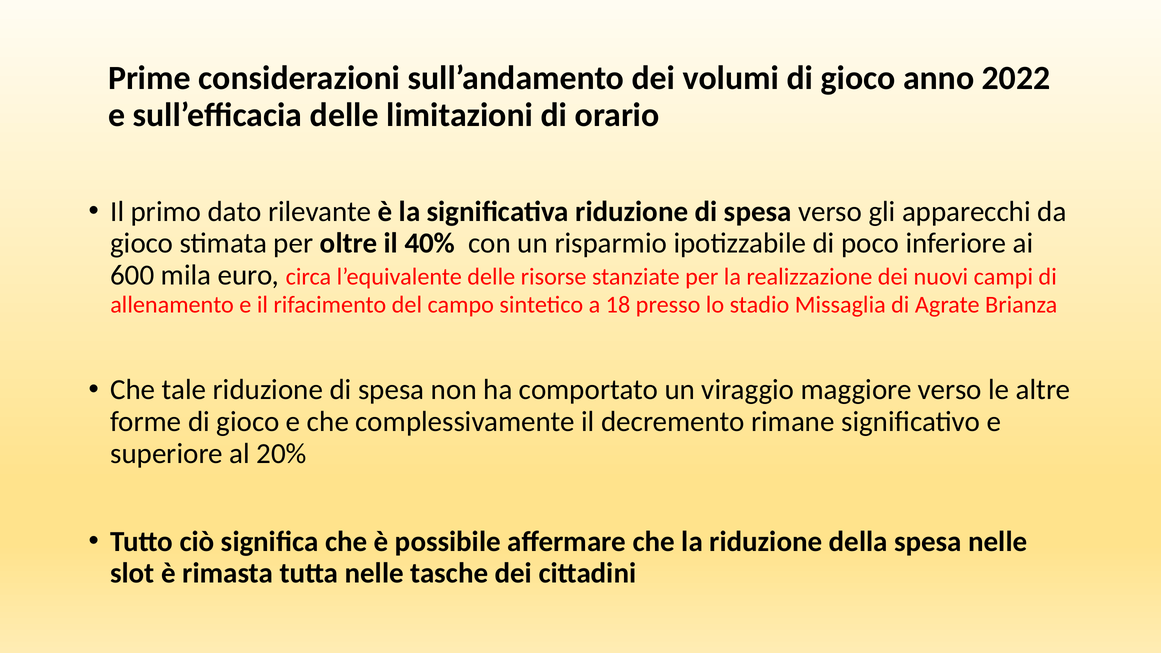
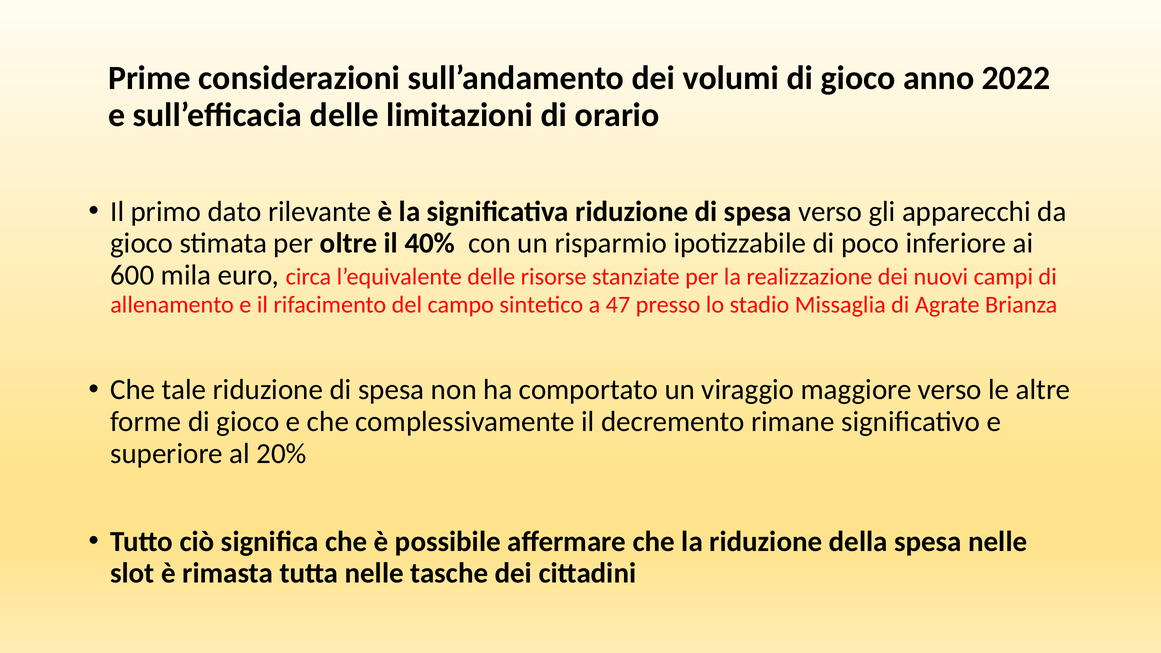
18: 18 -> 47 (618, 305)
